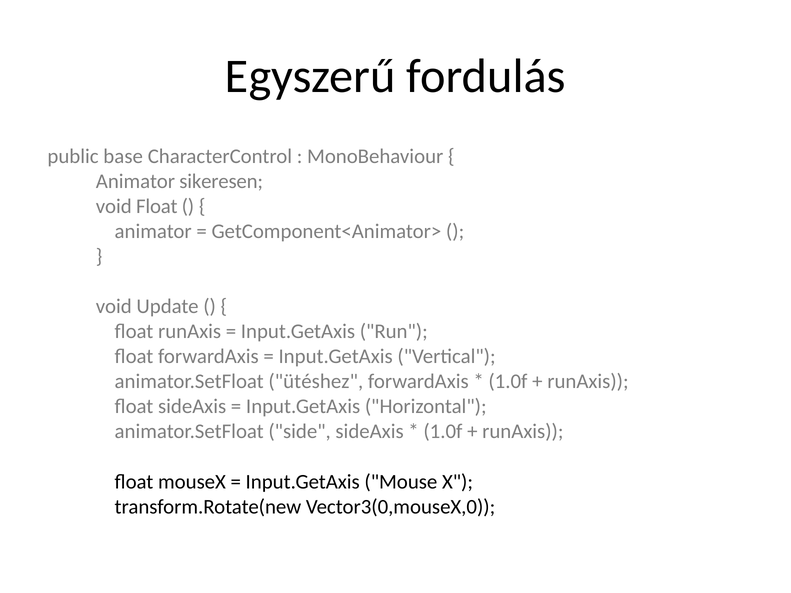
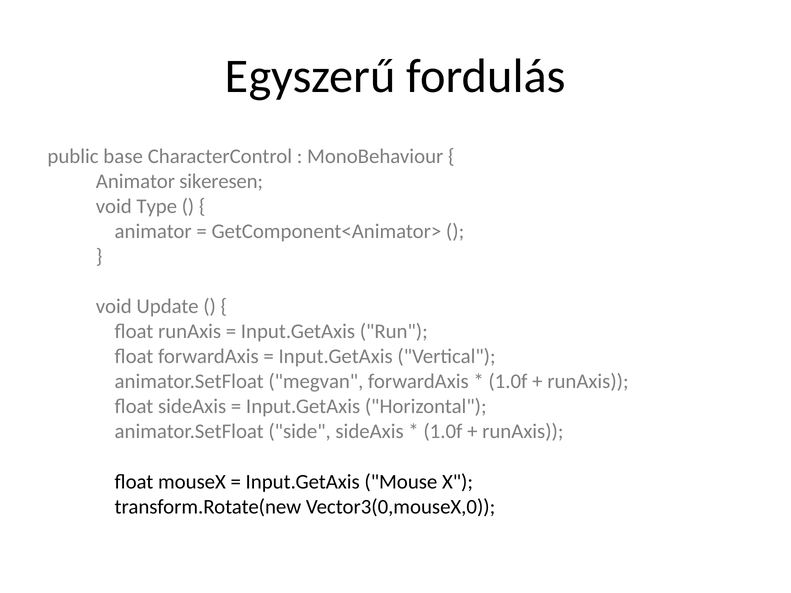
void Float: Float -> Type (157, 206)
ütéshez: ütéshez -> megvan (316, 382)
